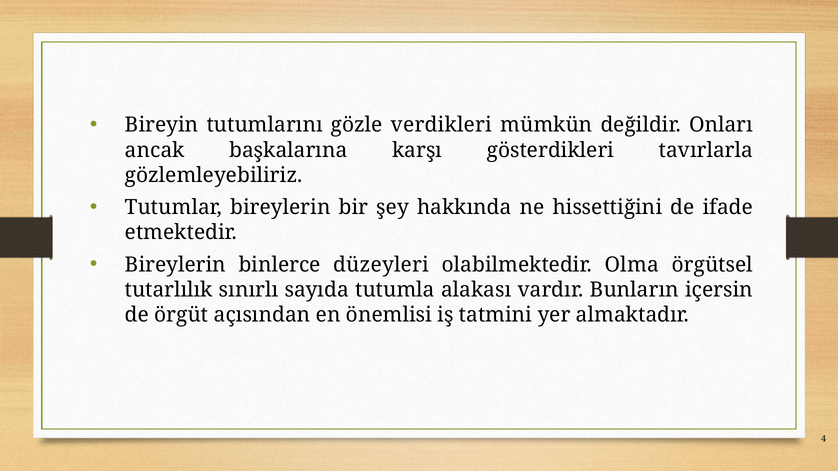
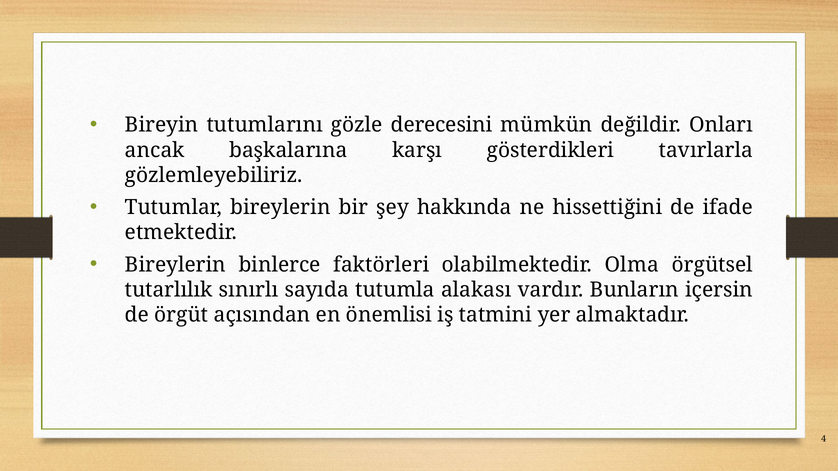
verdikleri: verdikleri -> derecesini (442, 125)
düzeyleri: düzeyleri -> faktörleri (381, 265)
